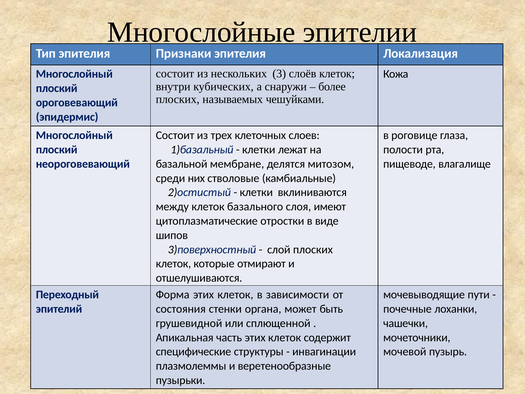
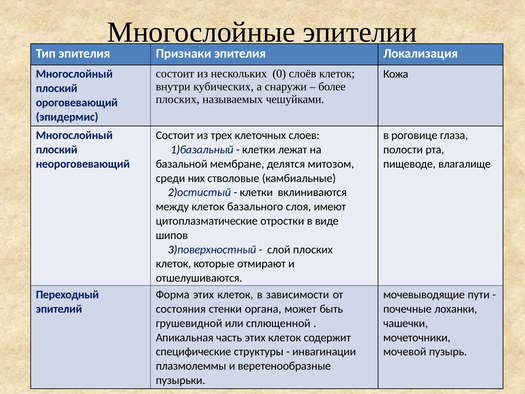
3: 3 -> 0 (279, 74)
